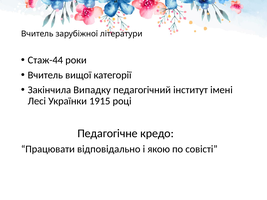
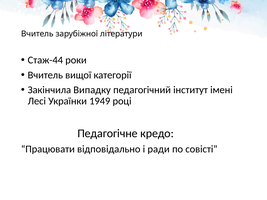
1915: 1915 -> 1949 (100, 101)
якою: якою -> ради (159, 149)
